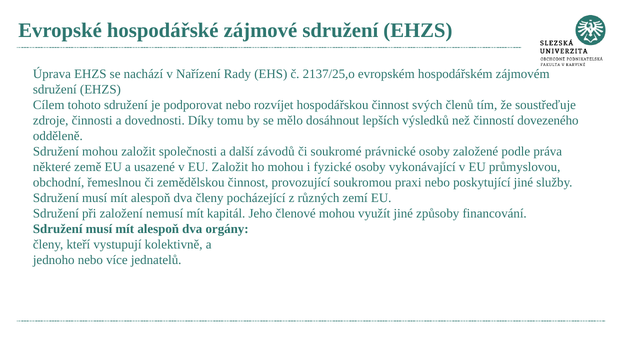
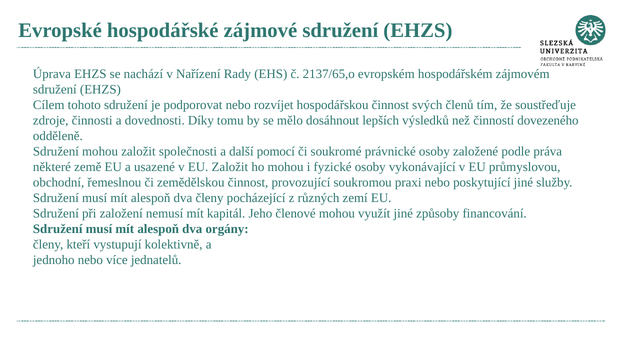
2137/25,o: 2137/25,o -> 2137/65,o (329, 74)
závodů: závodů -> pomocí (276, 152)
